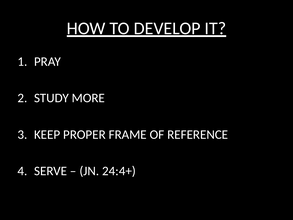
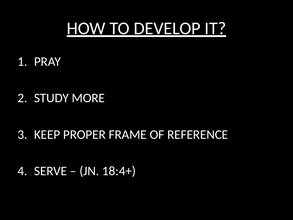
24:4+: 24:4+ -> 18:4+ (119, 171)
